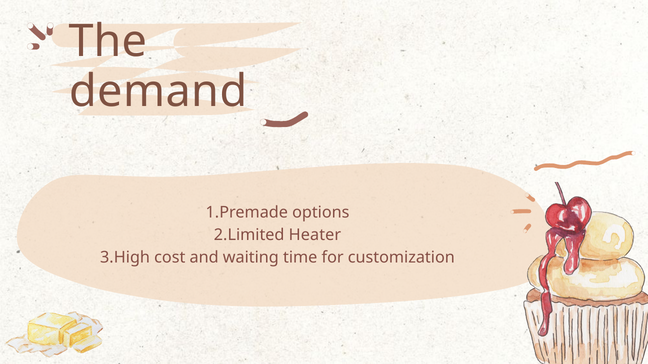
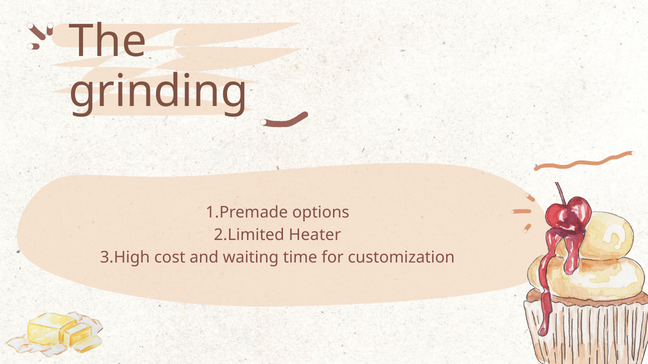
demand: demand -> grinding (159, 92)
